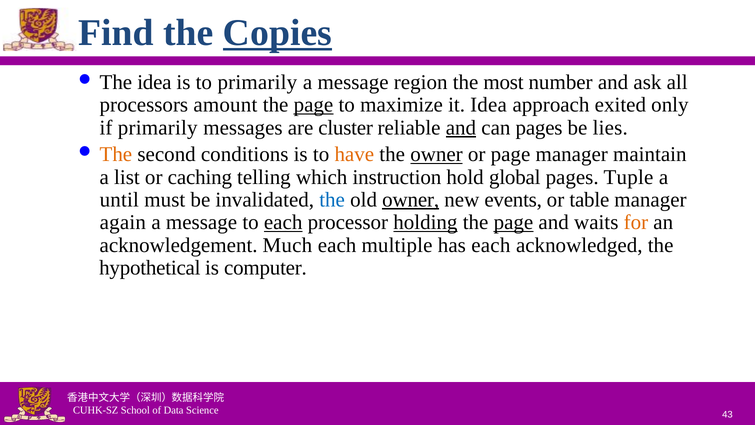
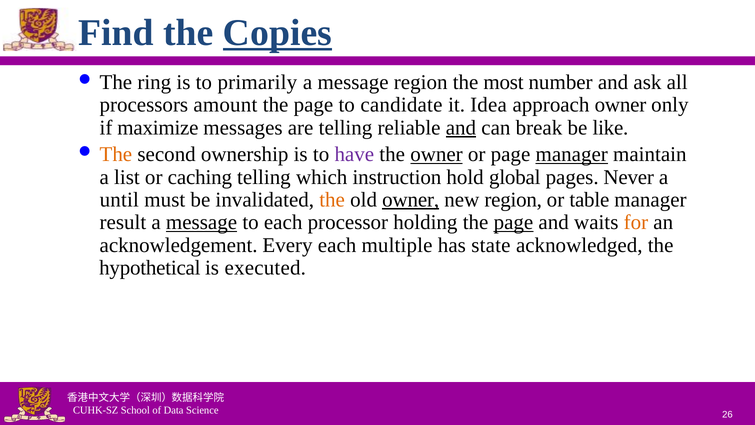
The idea: idea -> ring (154, 82)
page underline: present -> none (313, 105)
maximize: maximize -> candidate (401, 105)
approach exited: exited -> owner (620, 105)
if primarily: primarily -> maximize (158, 128)
are cluster: cluster -> telling (345, 128)
can pages: pages -> break (539, 128)
lies: lies -> like (610, 128)
conditions: conditions -> ownership (245, 154)
have colour: orange -> purple (354, 154)
manager underline: none -> present (572, 154)
Tuple: Tuple -> Never (629, 177)
the colour: blue -> orange (332, 200)
new events: events -> region (513, 200)
again: again -> result (123, 222)
message underline: none -> present (202, 222)
each underline: present -> none (283, 222)
holding underline: present -> none (425, 222)
Much: Much -> Every (288, 245)
has each: each -> state (491, 245)
computer: computer -> executed (265, 268)
43: 43 -> 26 (727, 414)
